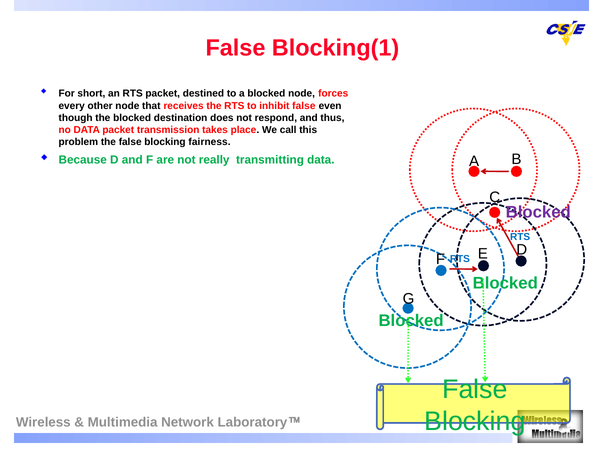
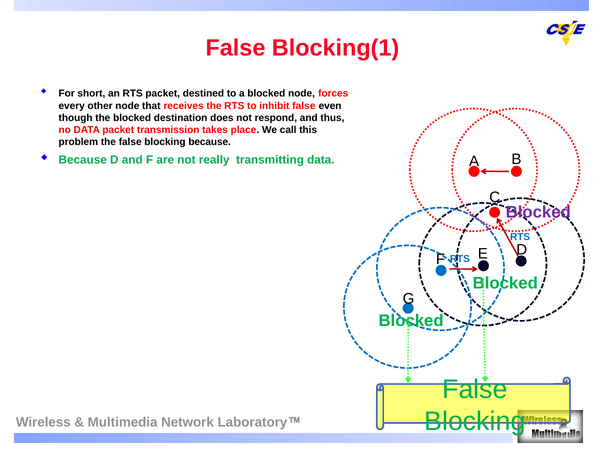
blocking fairness: fairness -> because (210, 142)
